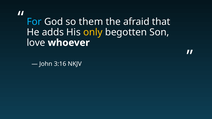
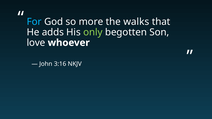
them: them -> more (91, 22)
afraid: afraid -> walks (136, 22)
only colour: yellow -> light green (93, 32)
